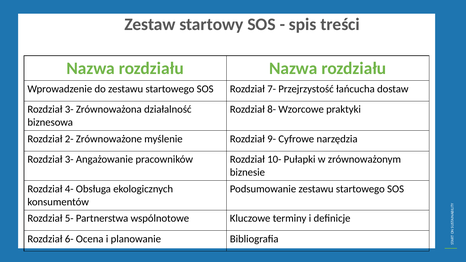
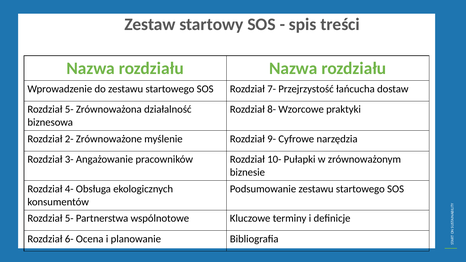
3-: 3- -> 5- (69, 109)
